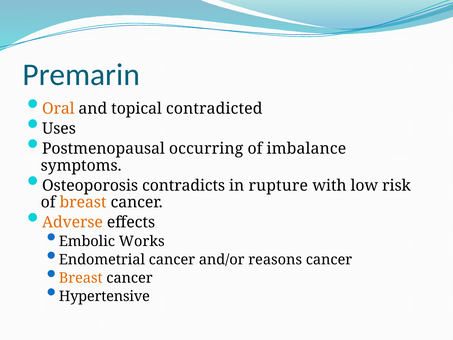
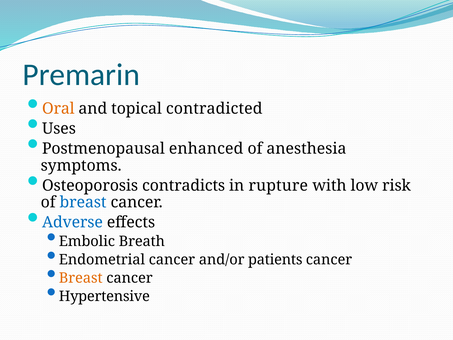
occurring: occurring -> enhanced (206, 148)
imbalance: imbalance -> anesthesia (306, 148)
breast colour: orange -> blue (83, 202)
Adverse colour: orange -> blue (72, 222)
Works: Works -> Breath (142, 241)
reasons: reasons -> patients (275, 259)
